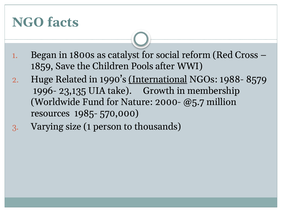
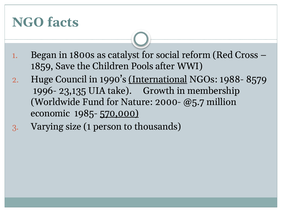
Related: Related -> Council (71, 79)
resources: resources -> economic (50, 113)
570,000 underline: none -> present (119, 113)
